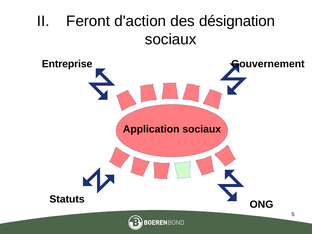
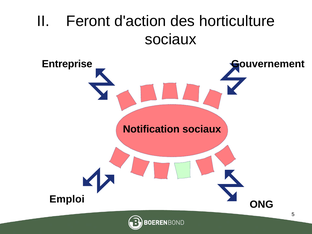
désignation: désignation -> horticulture (237, 21)
Application: Application -> Notification (151, 129)
Statuts: Statuts -> Emploi (67, 199)
